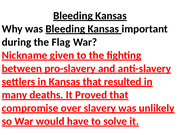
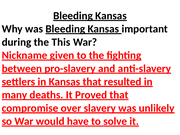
Flag: Flag -> This (61, 42)
